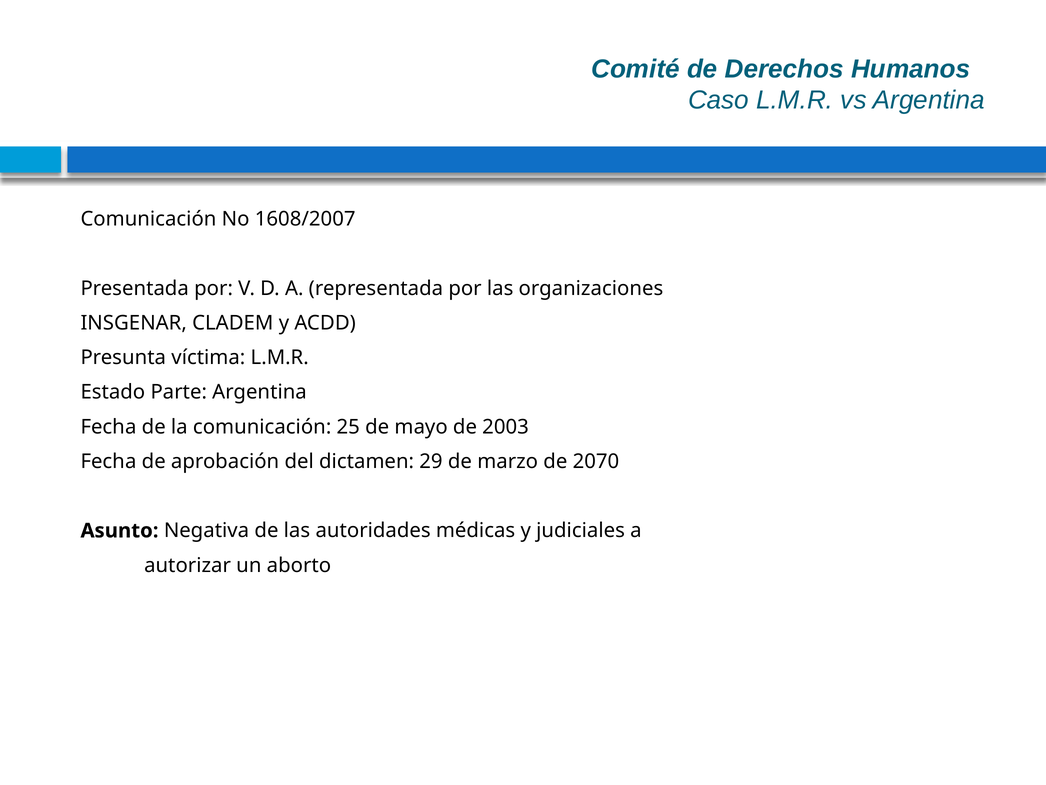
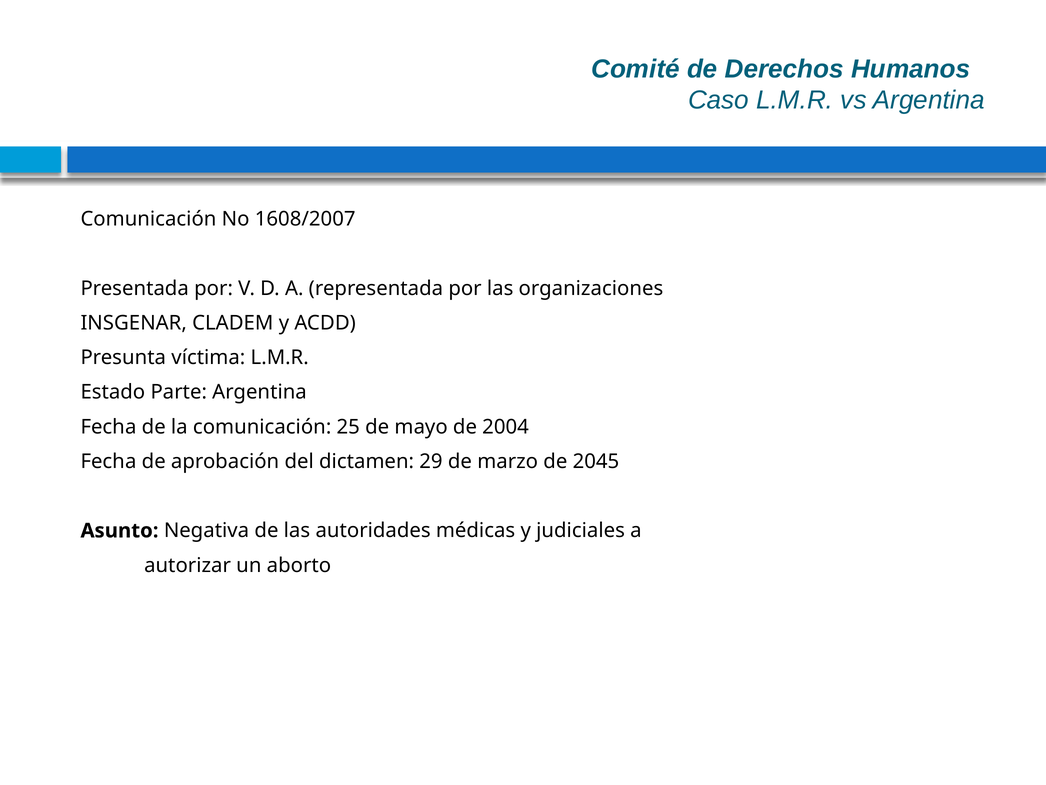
2003: 2003 -> 2004 (506, 427)
2070: 2070 -> 2045 (596, 461)
